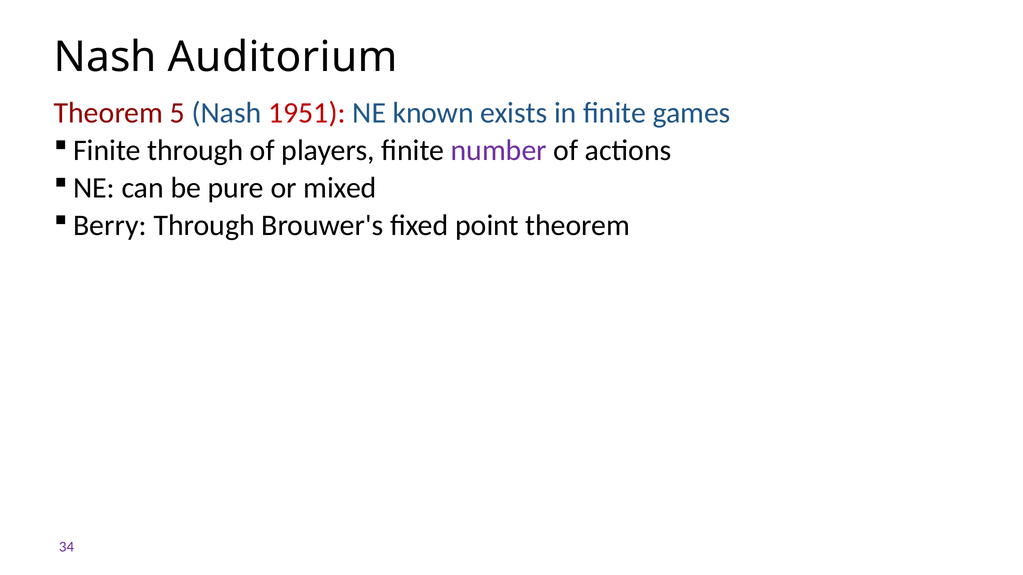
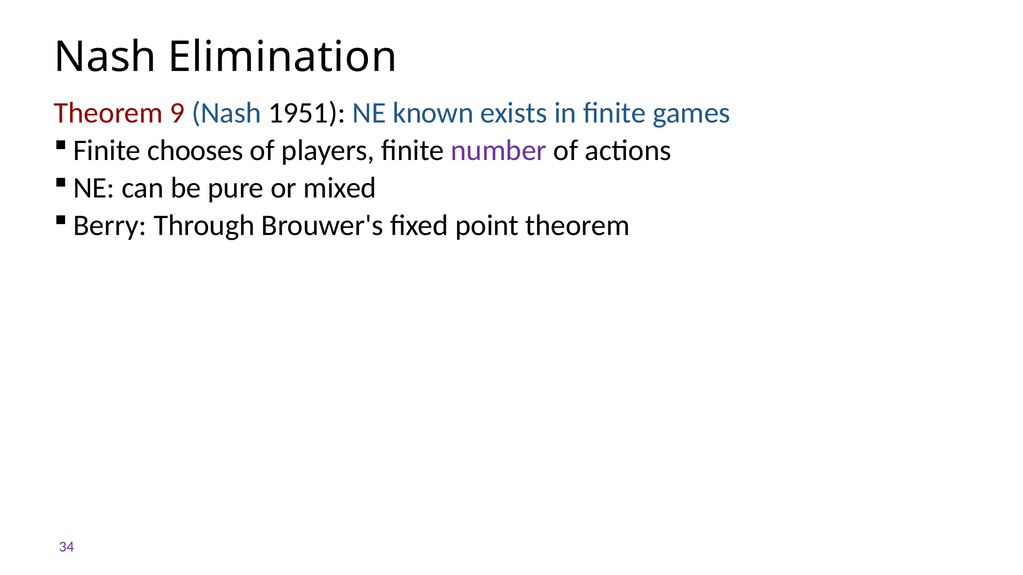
Auditorium: Auditorium -> Elimination (283, 57)
5: 5 -> 9 (177, 113)
1951 colour: red -> black (307, 113)
Finite through: through -> chooses (195, 151)
